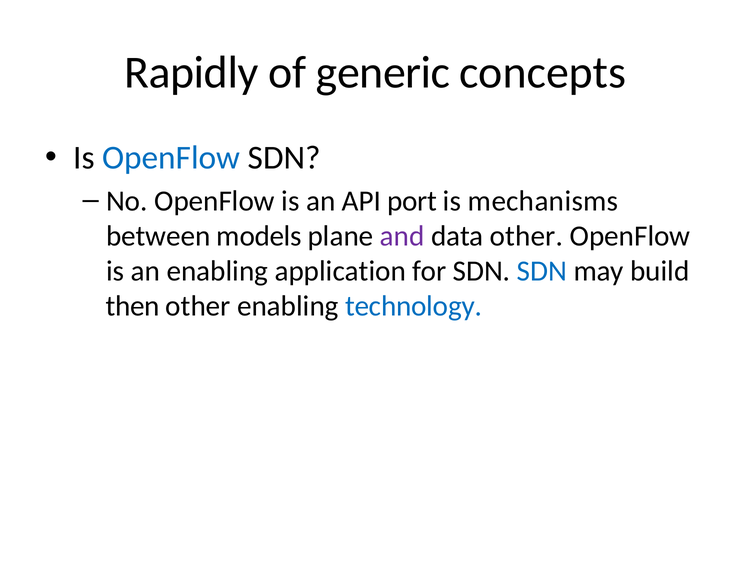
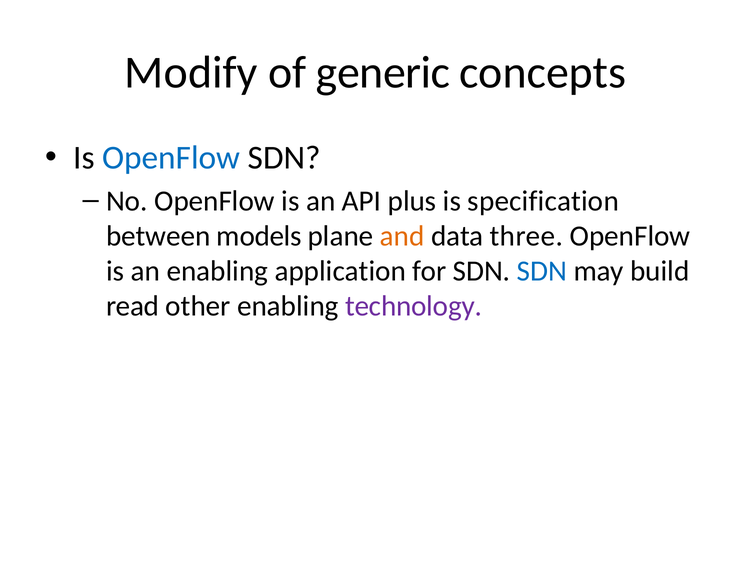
Rapidly: Rapidly -> Modify (191, 73)
port: port -> plus (412, 201)
mechanisms: mechanisms -> specification (543, 201)
and colour: purple -> orange (402, 236)
data other: other -> three (526, 236)
then: then -> read (133, 306)
technology colour: blue -> purple (414, 306)
